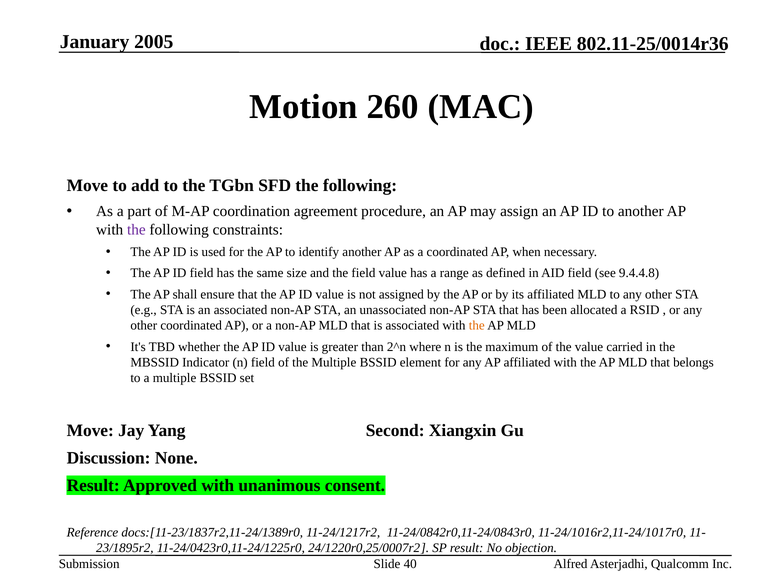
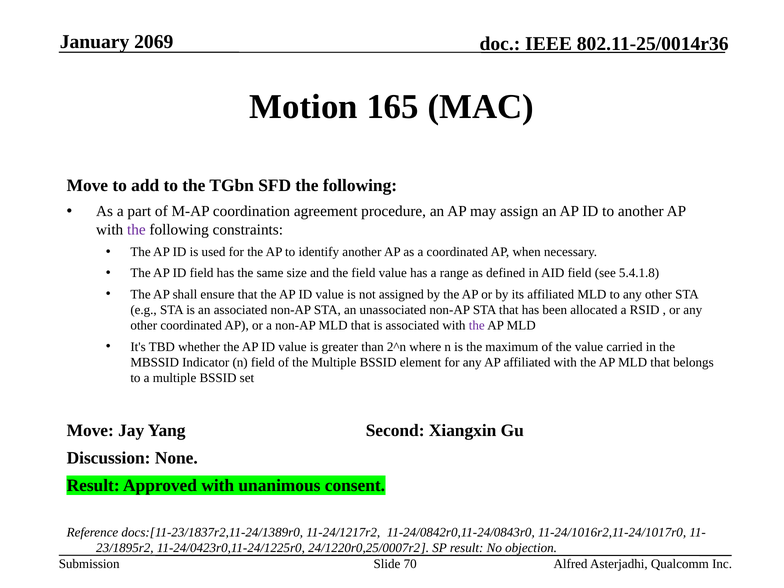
2005: 2005 -> 2069 (154, 42)
260: 260 -> 165 (393, 107)
9.4.4.8: 9.4.4.8 -> 5.4.1.8 (639, 273)
the colour: orange -> purple (477, 326)
40: 40 -> 70 (410, 564)
